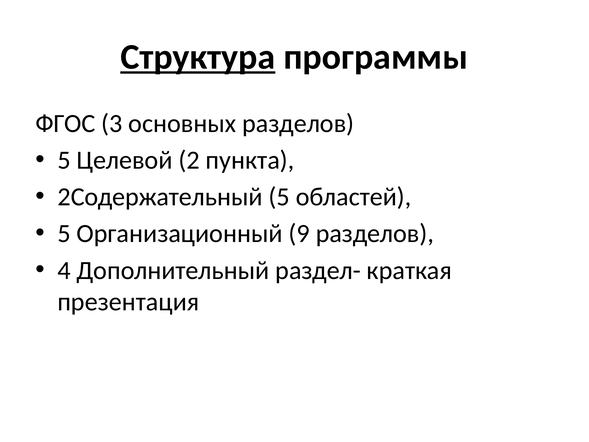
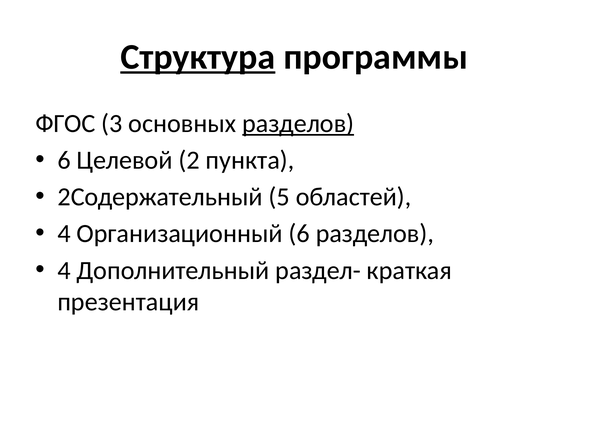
разделов underline: none -> present (298, 124)
5: 5 -> 6 (64, 160)
5: 5 -> 4 (64, 234)
Организационный 9: 9 -> 6 (299, 234)
